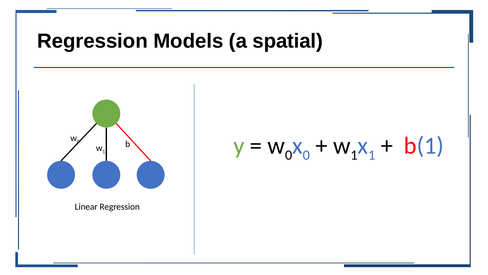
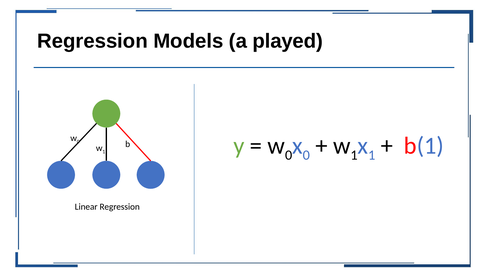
spatial: spatial -> played (288, 41)
